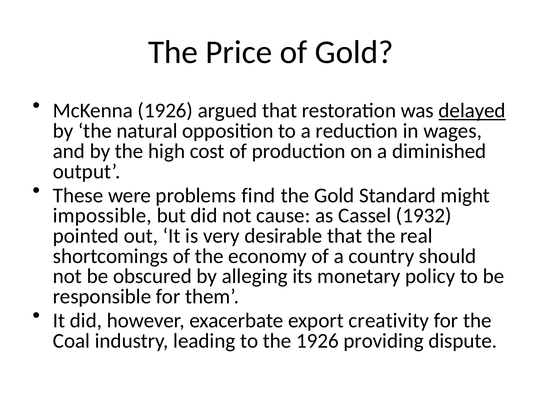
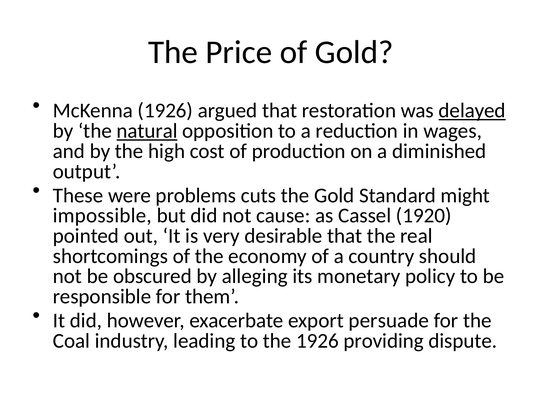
natural underline: none -> present (147, 131)
find: find -> cuts (258, 196)
1932: 1932 -> 1920 (424, 216)
creativity: creativity -> persuade (389, 321)
